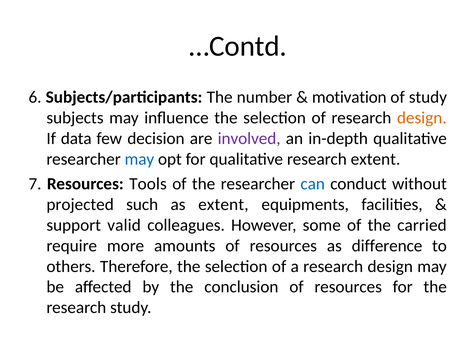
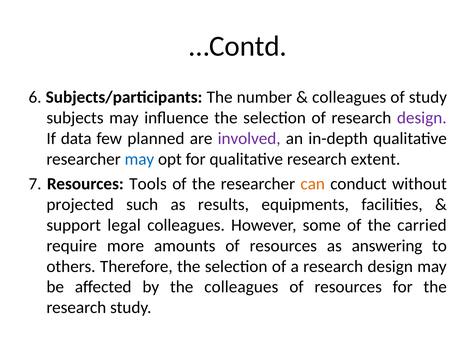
motivation: motivation -> colleagues (349, 97)
design colour: orange -> purple (422, 118)
decision: decision -> planned (156, 138)
can colour: blue -> orange (313, 184)
as extent: extent -> results (223, 205)
valid: valid -> legal (124, 225)
difference: difference -> answering (387, 246)
the conclusion: conclusion -> colleagues (241, 287)
